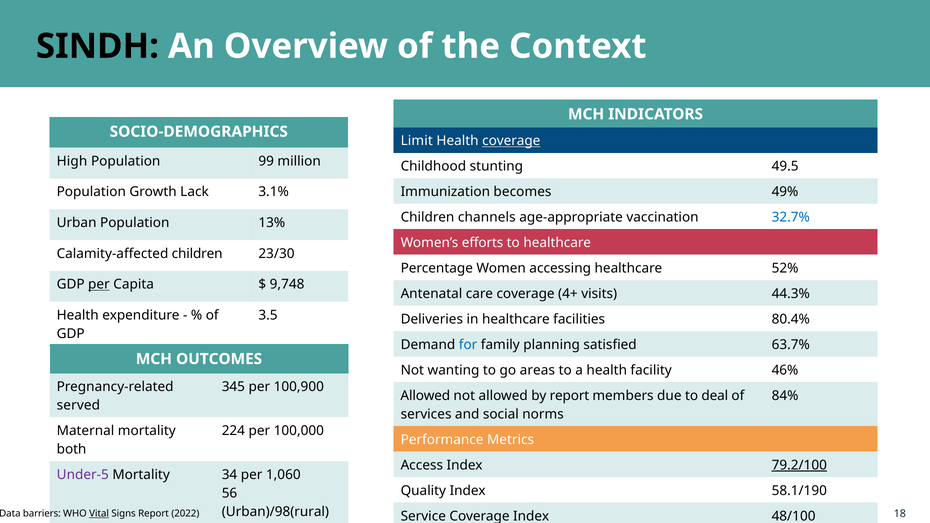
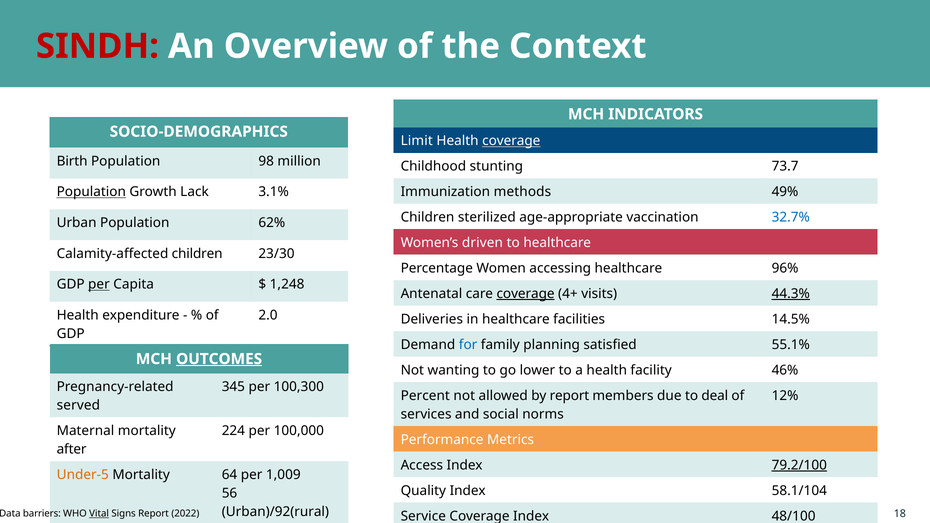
SINDH colour: black -> red (97, 46)
High: High -> Birth (72, 161)
99: 99 -> 98 (266, 161)
49.5: 49.5 -> 73.7 (785, 166)
becomes: becomes -> methods (522, 192)
Population underline: none -> present (91, 192)
channels: channels -> sterilized (487, 217)
13%: 13% -> 62% (272, 223)
efforts: efforts -> driven (482, 243)
52%: 52% -> 96% (785, 268)
9,748: 9,748 -> 1,248 (287, 285)
coverage underline: none -> present (526, 294)
44.3% underline: none -> present (791, 294)
3.5: 3.5 -> 2.0 (268, 315)
80.4%: 80.4% -> 14.5% (791, 319)
63.7%: 63.7% -> 55.1% (791, 345)
OUTCOMES underline: none -> present (219, 359)
areas: areas -> lower (537, 370)
100,900: 100,900 -> 100,300 (299, 387)
Allowed: Allowed -> Percent (425, 396)
84%: 84% -> 12% (785, 396)
both: both -> after (72, 449)
Under-5 colour: purple -> orange (83, 475)
34: 34 -> 64 (230, 475)
1,060: 1,060 -> 1,009 (283, 475)
58.1/190: 58.1/190 -> 58.1/104 (799, 491)
Urban)/98(rural: Urban)/98(rural -> Urban)/92(rural (275, 512)
